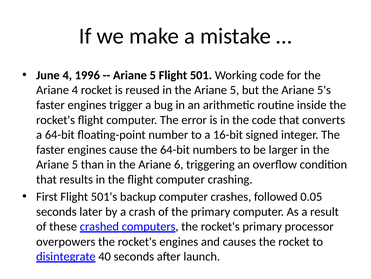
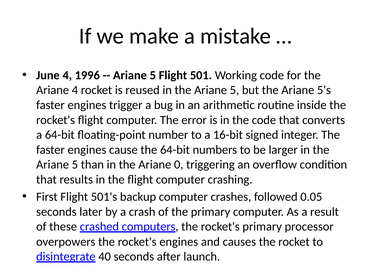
6: 6 -> 0 (179, 164)
